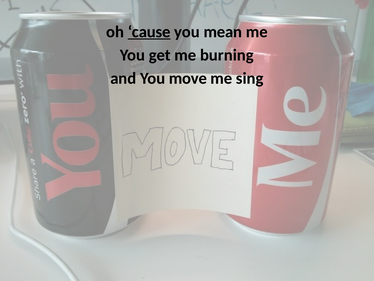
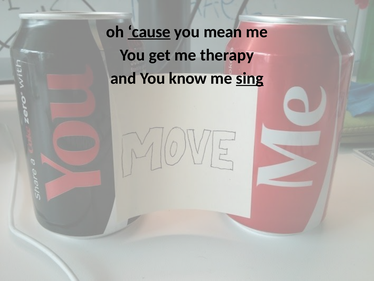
burning: burning -> therapy (227, 55)
move: move -> know (188, 78)
sing underline: none -> present (250, 78)
